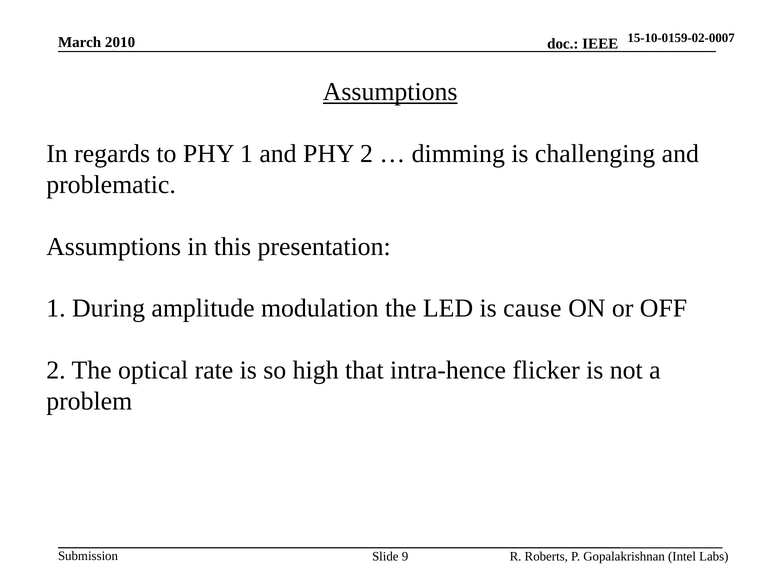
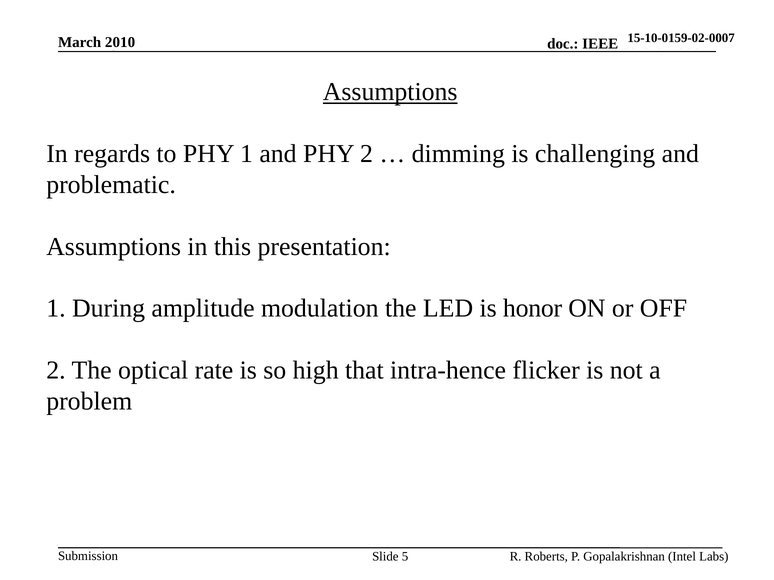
cause: cause -> honor (533, 309)
9: 9 -> 5 (405, 557)
